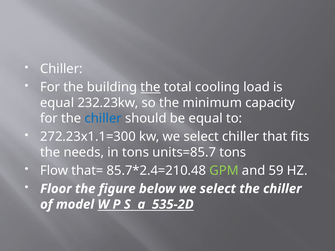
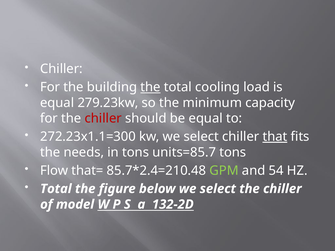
232.23kw: 232.23kw -> 279.23kw (108, 103)
chiller colour: blue -> red (103, 119)
that underline: none -> present (275, 137)
59: 59 -> 54 (276, 171)
Floor: Floor -> Total (56, 189)
535-2D: 535-2D -> 132-2D (173, 205)
